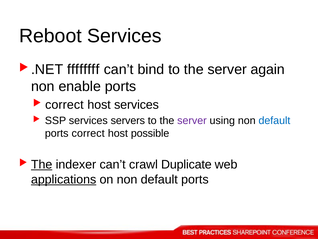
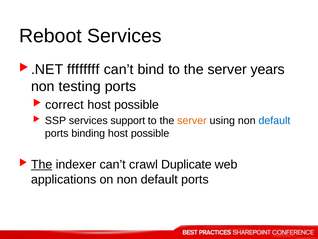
again: again -> years (268, 69)
enable: enable -> testing (80, 86)
services: services -> possible (136, 105)
servers: servers -> support (128, 120)
server colour: purple -> orange (192, 120)
ports correct: correct -> binding (88, 133)
applications underline: present -> none (64, 179)
